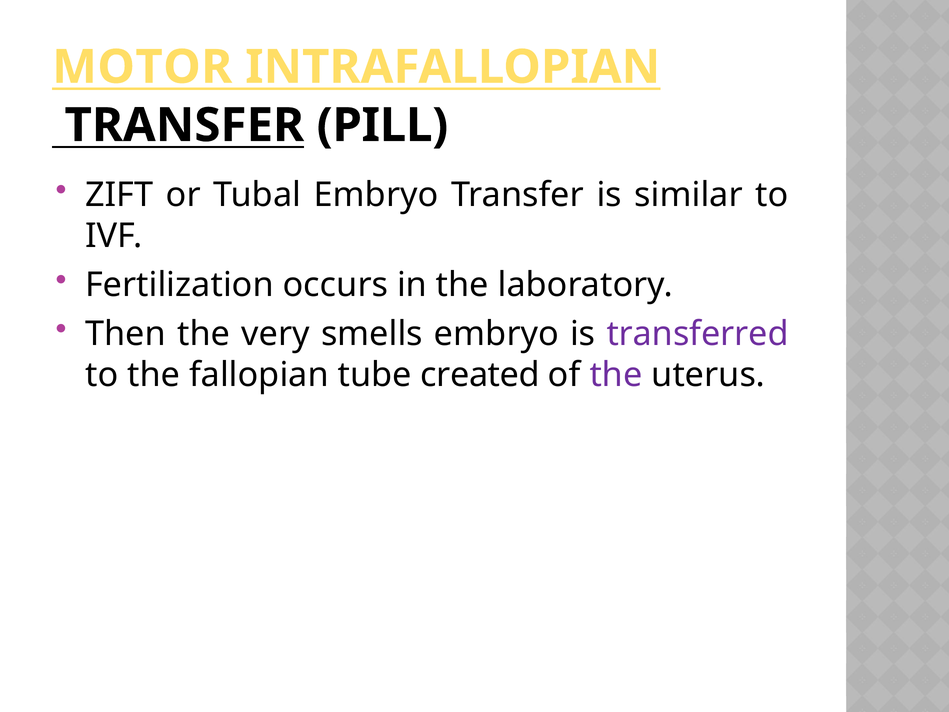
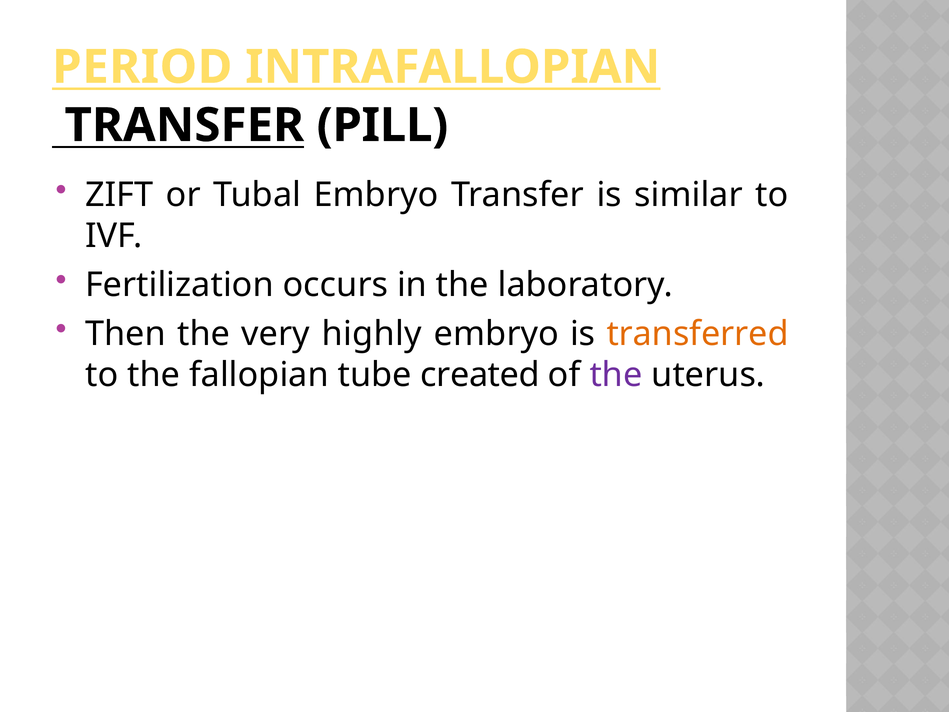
MOTOR: MOTOR -> PERIOD (142, 67)
smells: smells -> highly (372, 334)
transferred colour: purple -> orange (698, 334)
